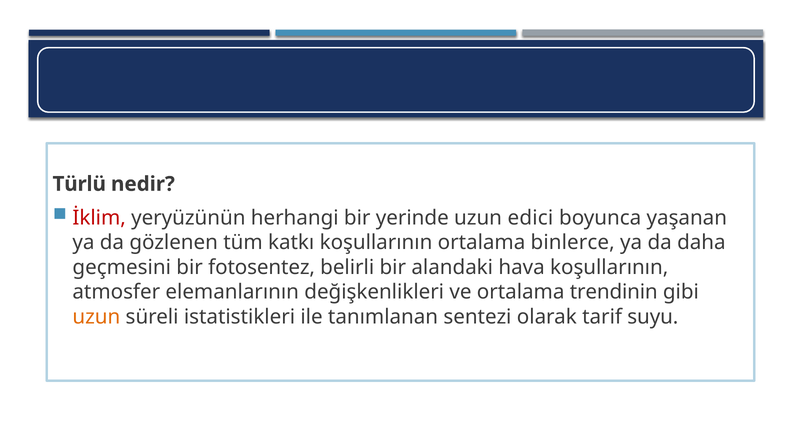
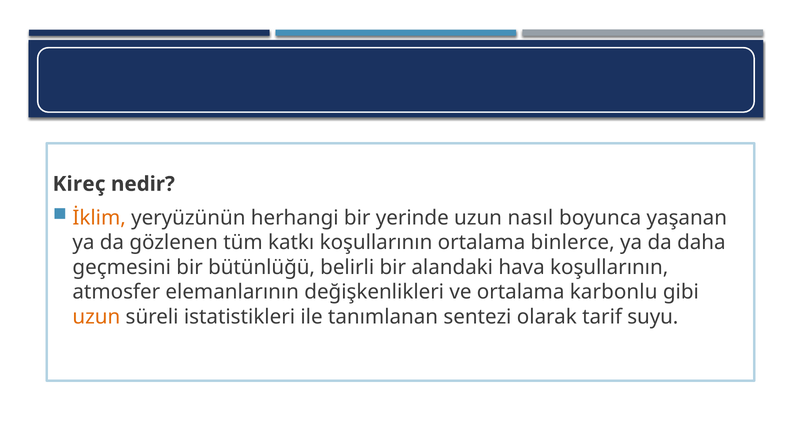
Türlü: Türlü -> Kireç (79, 184)
İklim colour: red -> orange (99, 218)
edici: edici -> nasıl (530, 218)
fotosentez: fotosentez -> bütünlüğü (262, 267)
trendinin: trendinin -> karbonlu (614, 292)
